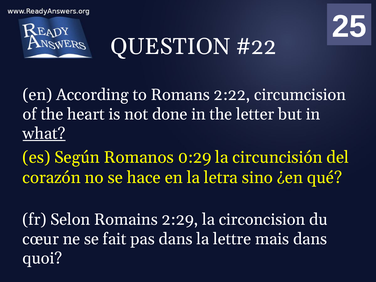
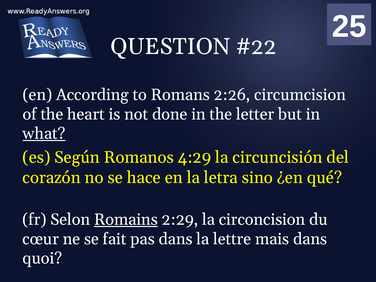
2:22: 2:22 -> 2:26 (232, 95)
0:29: 0:29 -> 4:29 (195, 157)
Romains underline: none -> present (126, 220)
